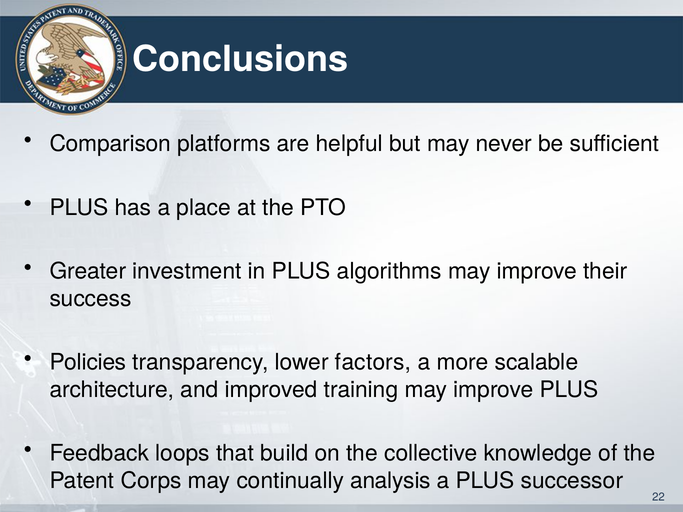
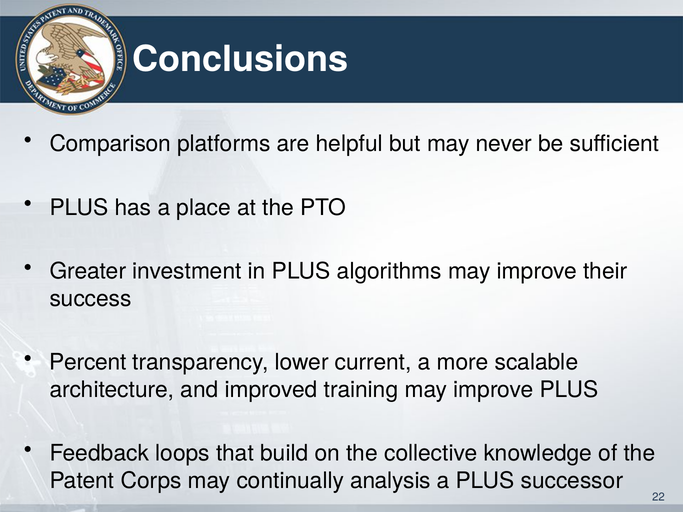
Policies: Policies -> Percent (88, 362)
factors: factors -> current (373, 362)
